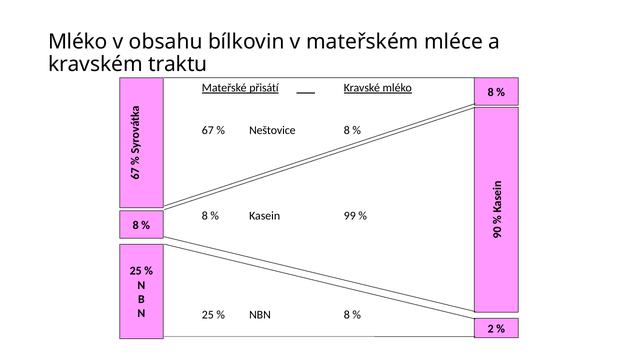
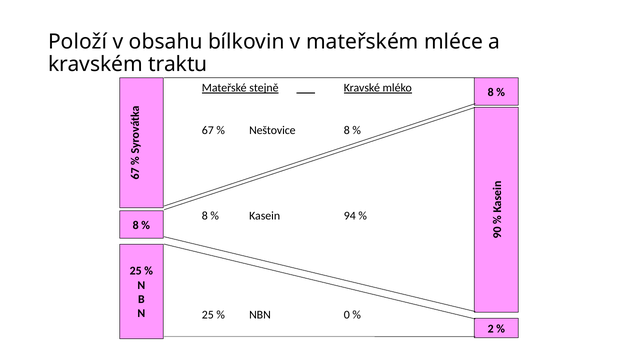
Mléko: Mléko -> Položí (78, 42)
přisátí: přisátí -> stejně (264, 88)
99: 99 -> 94 (350, 216)
NBN 8: 8 -> 0 (347, 315)
